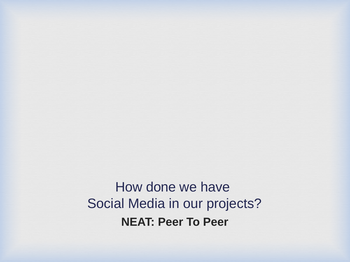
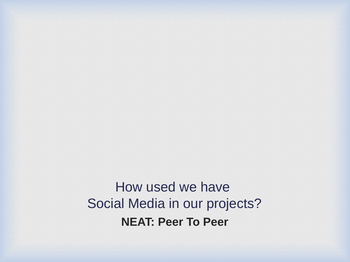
done: done -> used (161, 188)
